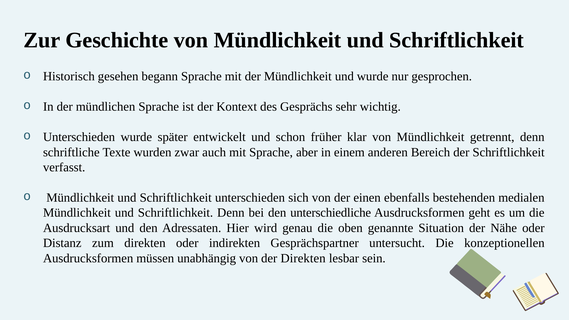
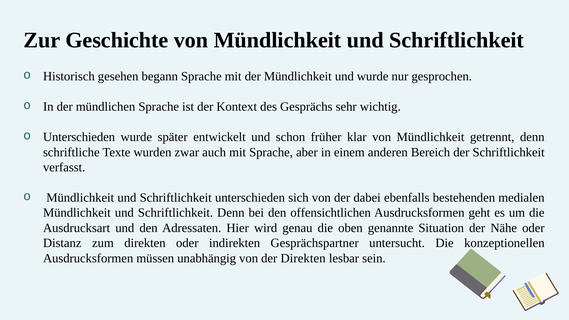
einen: einen -> dabei (367, 198)
unterschiedliche: unterschiedliche -> offensichtlichen (331, 213)
